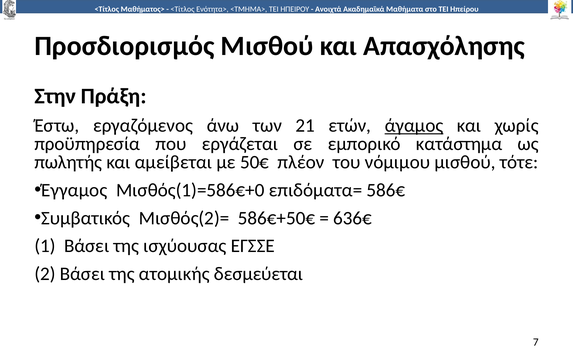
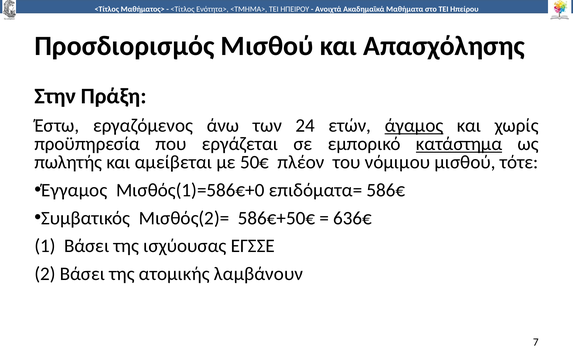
21: 21 -> 24 (305, 126)
κατάστηµα underline: none -> present (459, 144)
δεσµεύεται: δεσµεύεται -> λαμβάνουν (258, 274)
